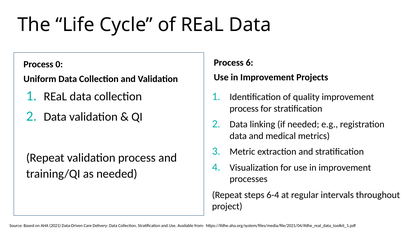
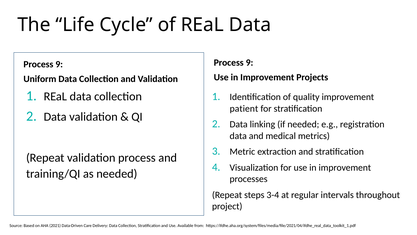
6: 6 -> 9 (249, 63)
0: 0 -> 9 (59, 64)
process: process -> patient (244, 108)
6-4: 6-4 -> 3-4 (273, 195)
